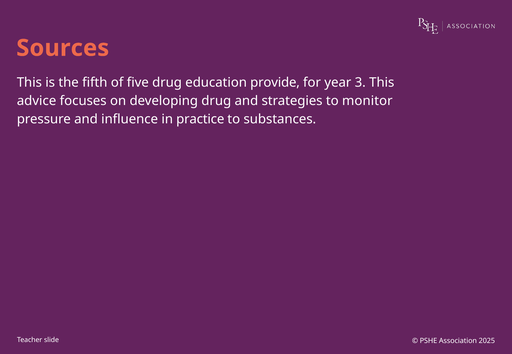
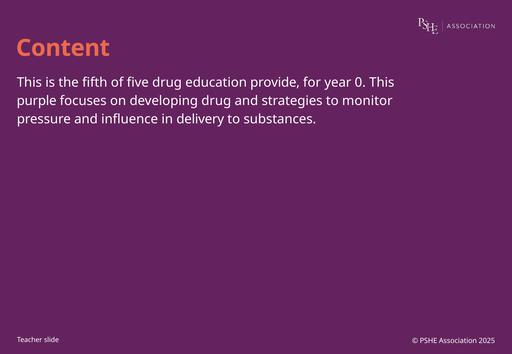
Sources: Sources -> Content (63, 48)
3: 3 -> 0 (360, 83)
advice: advice -> purple (37, 101)
practice: practice -> delivery (200, 119)
